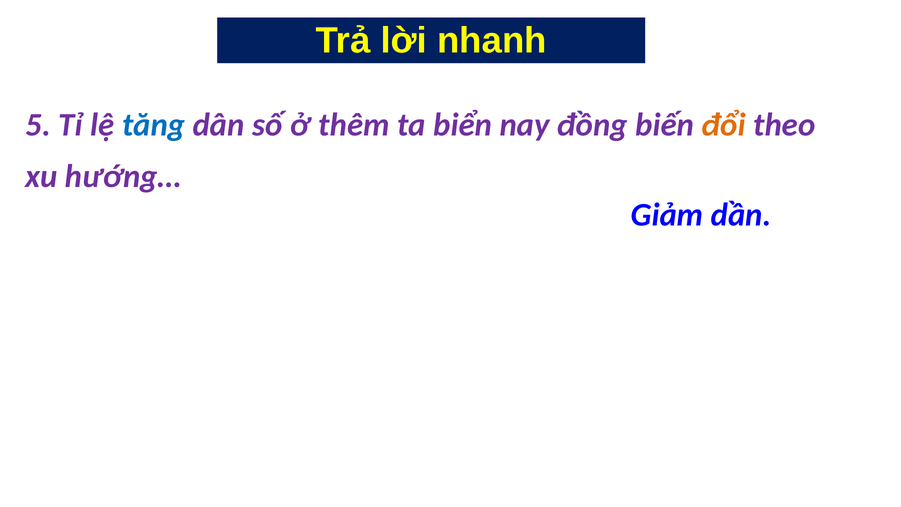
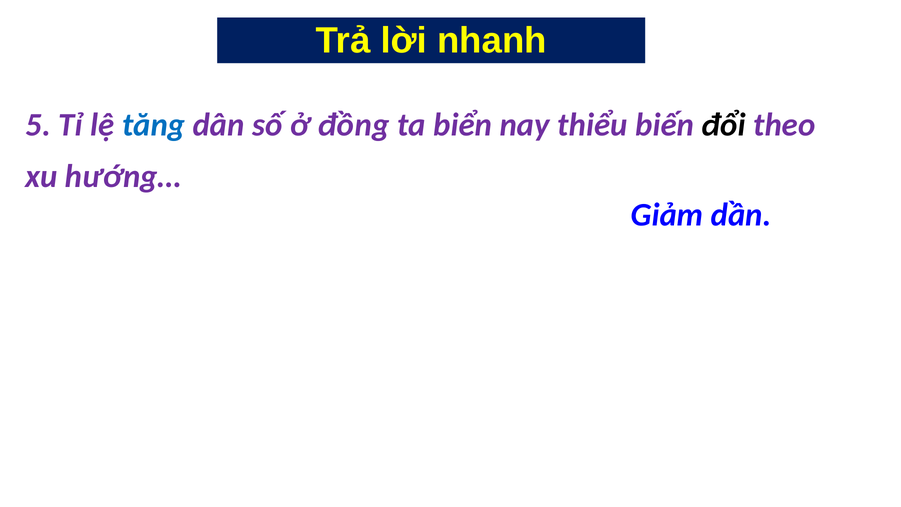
thêm: thêm -> đồng (354, 125)
đồng: đồng -> thiểu (592, 125)
đổi colour: orange -> black (724, 125)
